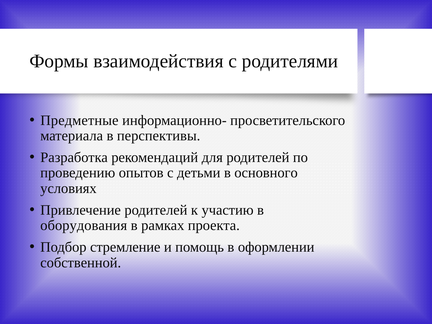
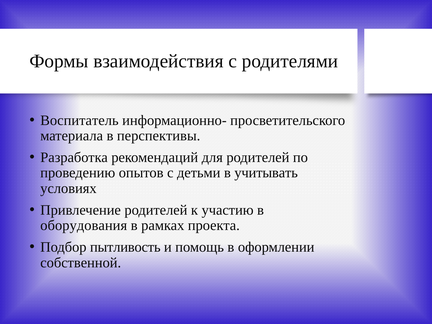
Предметные: Предметные -> Воспитатель (79, 120)
основного: основного -> учитывать (266, 173)
стремление: стремление -> пытливость (125, 247)
